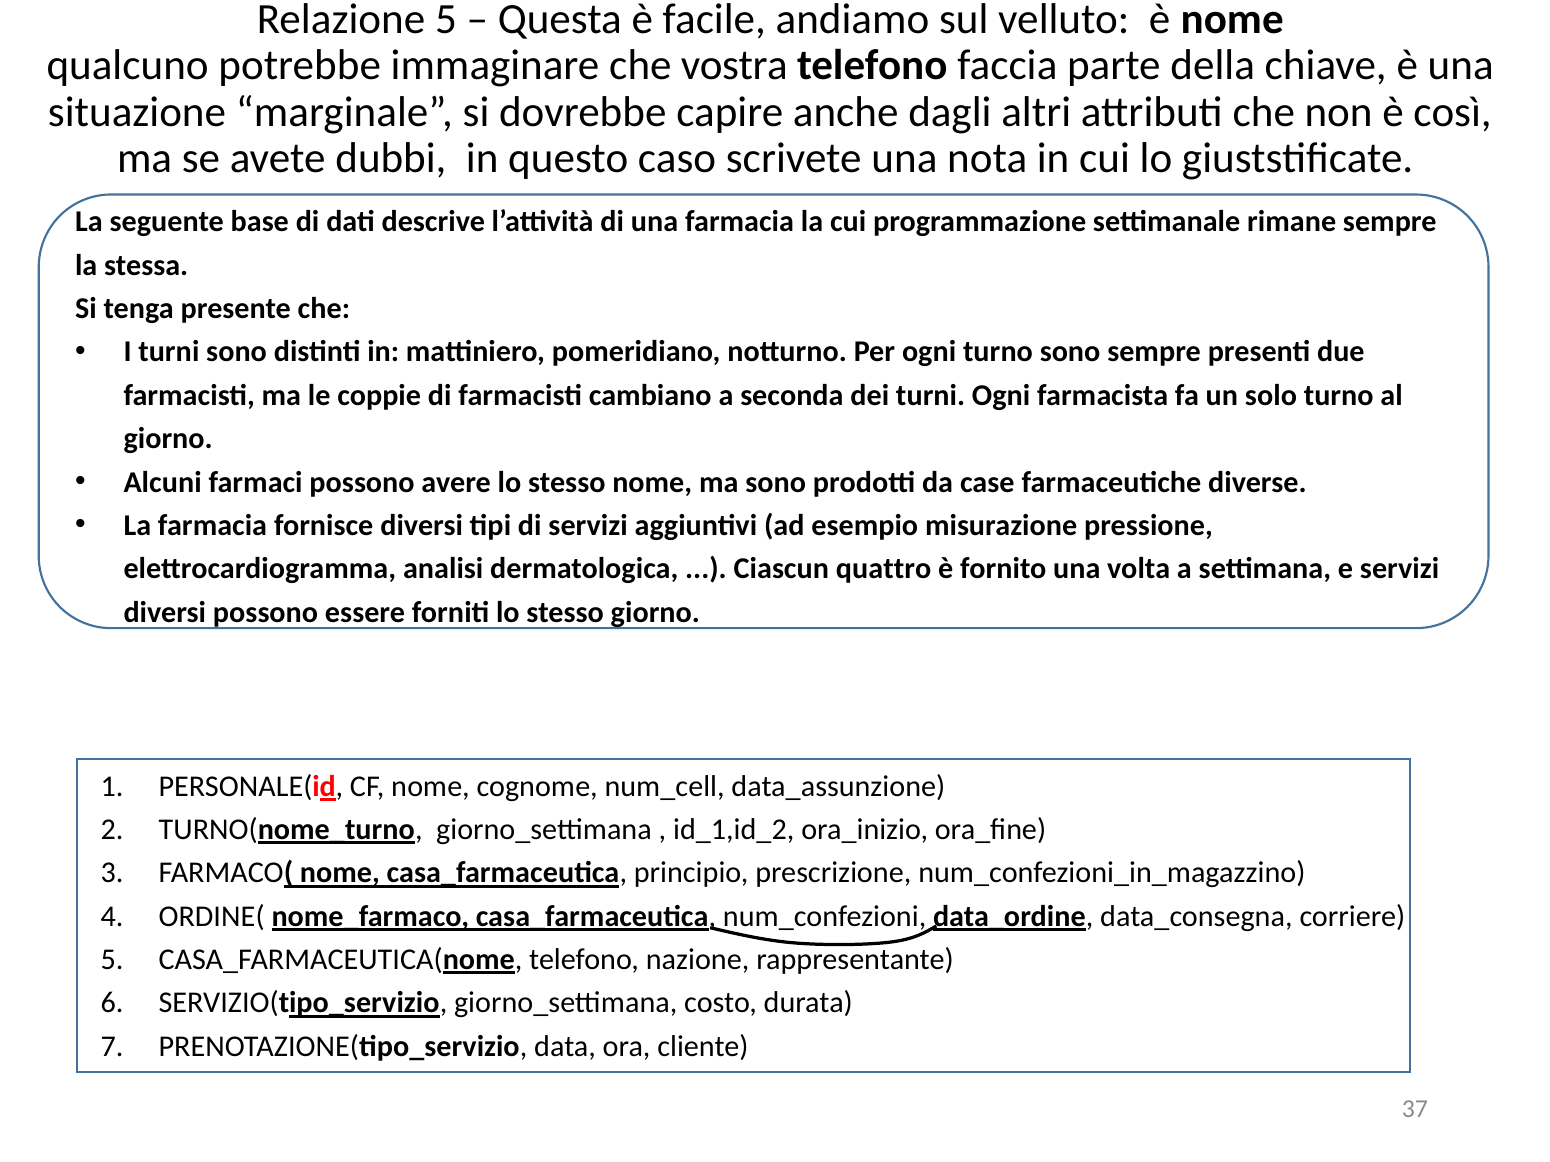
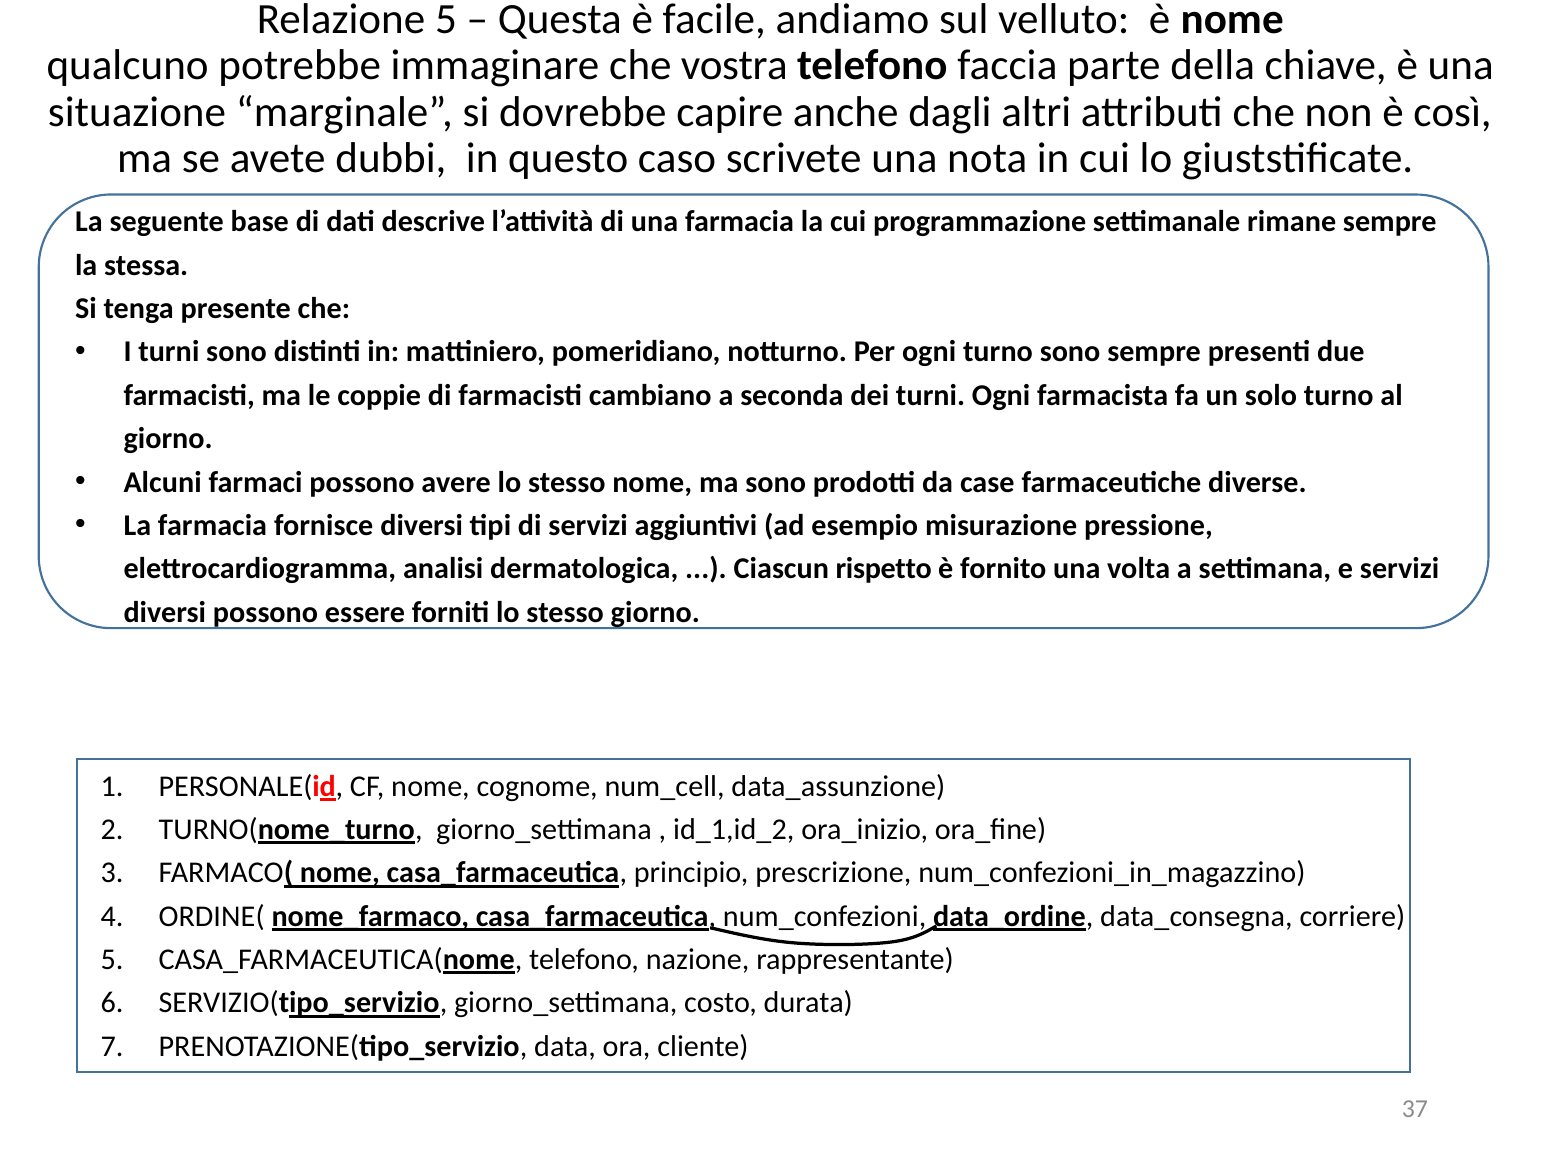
quattro: quattro -> rispetto (884, 569)
